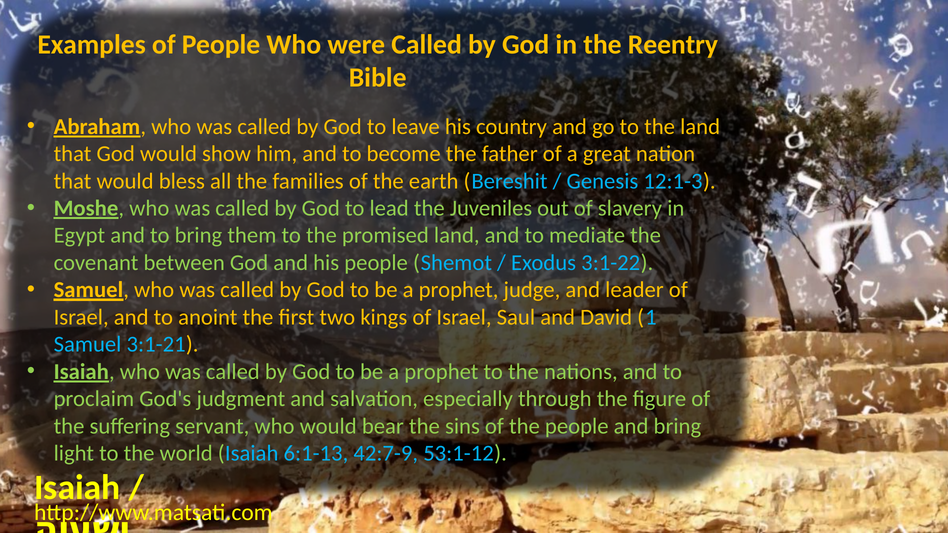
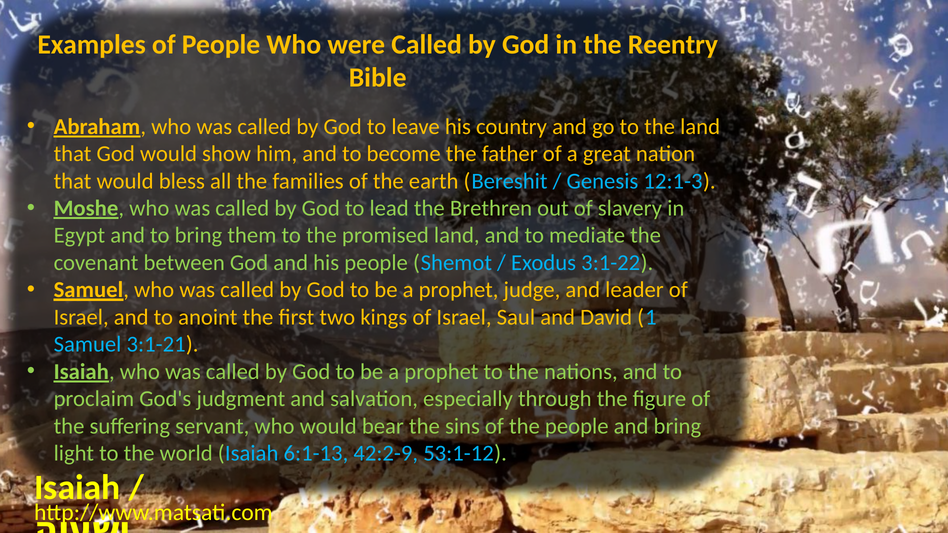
Juveniles: Juveniles -> Brethren (491, 208)
42:7-9: 42:7-9 -> 42:2-9 (386, 454)
